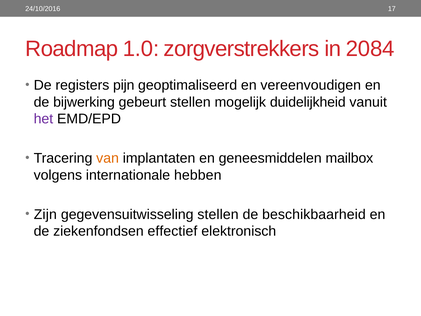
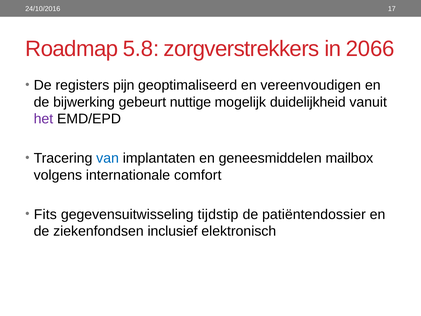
1.0: 1.0 -> 5.8 (141, 49)
2084: 2084 -> 2066 (370, 49)
gebeurt stellen: stellen -> nuttige (190, 102)
van colour: orange -> blue (108, 158)
hebben: hebben -> comfort (198, 175)
Zijn: Zijn -> Fits (45, 214)
gegevensuitwisseling stellen: stellen -> tijdstip (218, 214)
beschikbaarheid: beschikbaarheid -> patiëntendossier (314, 214)
effectief: effectief -> inclusief (173, 231)
